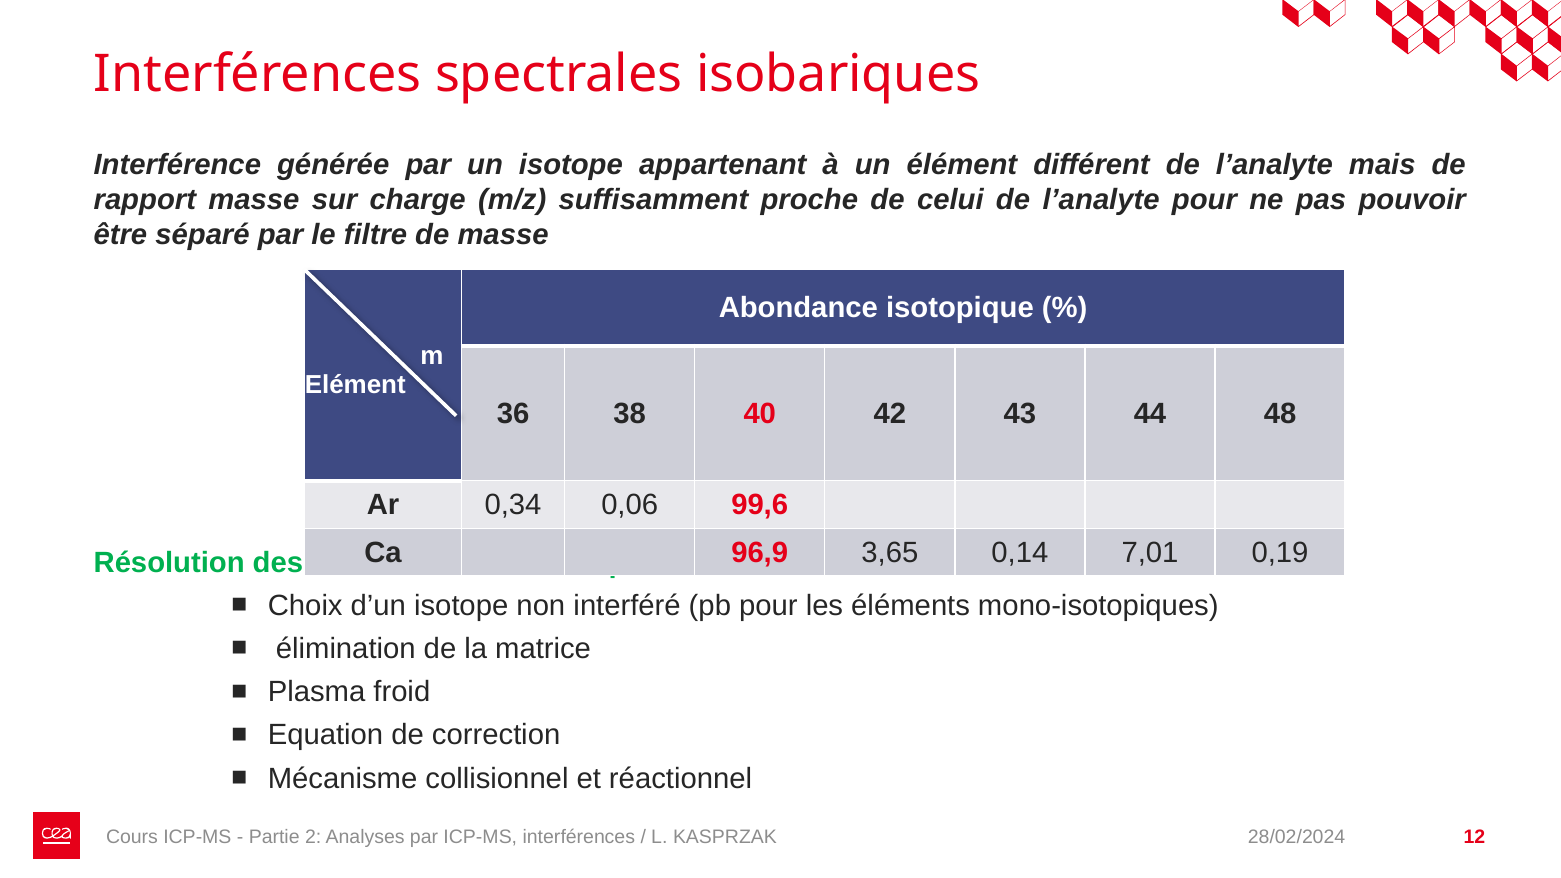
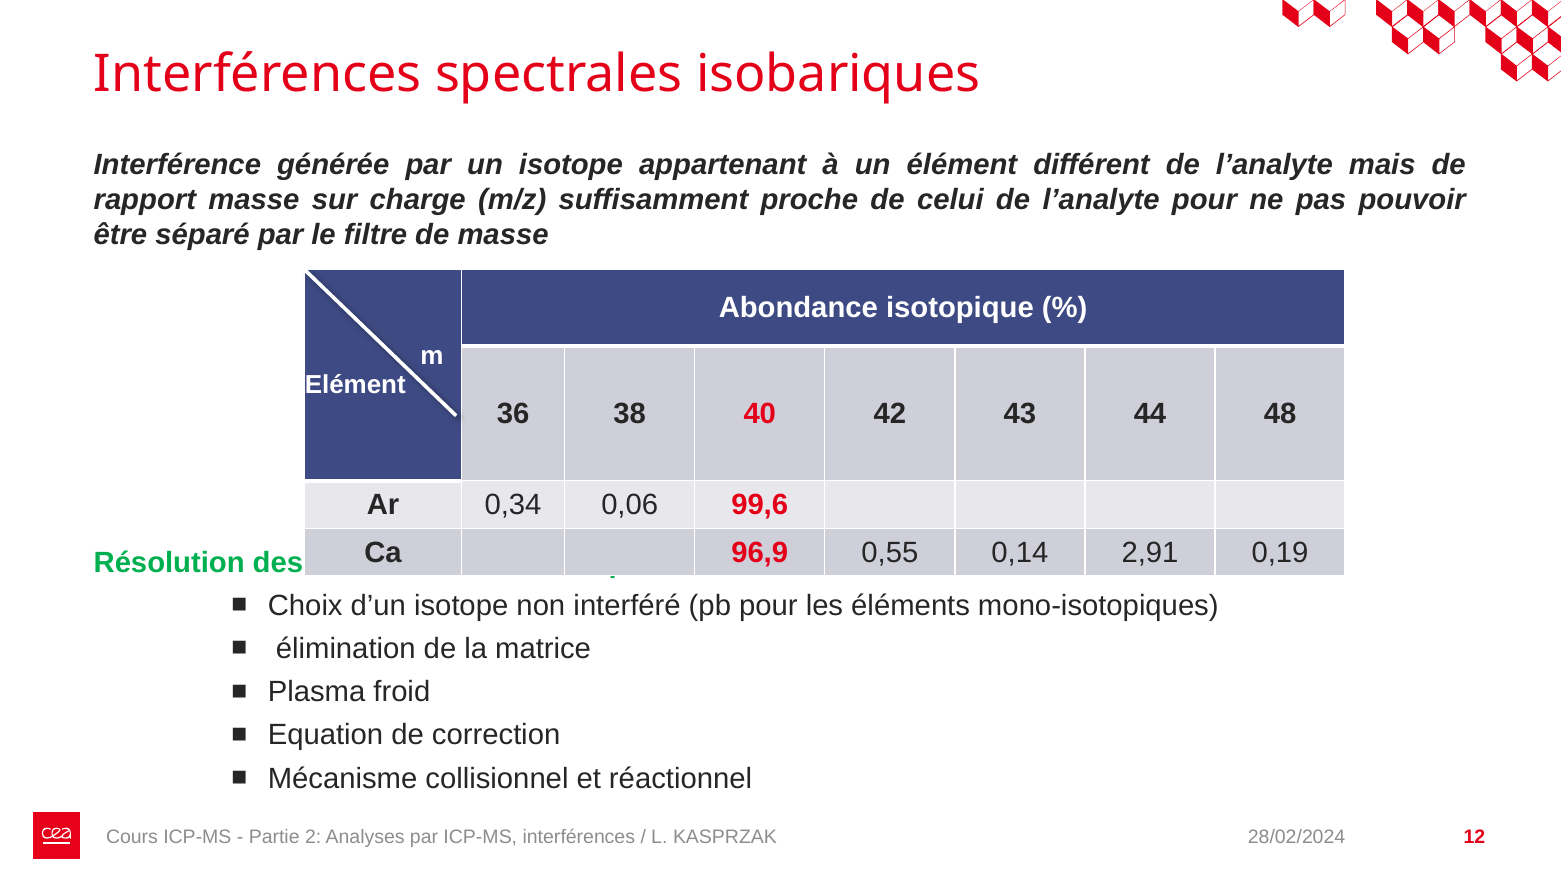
3,65: 3,65 -> 0,55 (890, 553)
7,01: 7,01 -> 2,91 (1150, 553)
